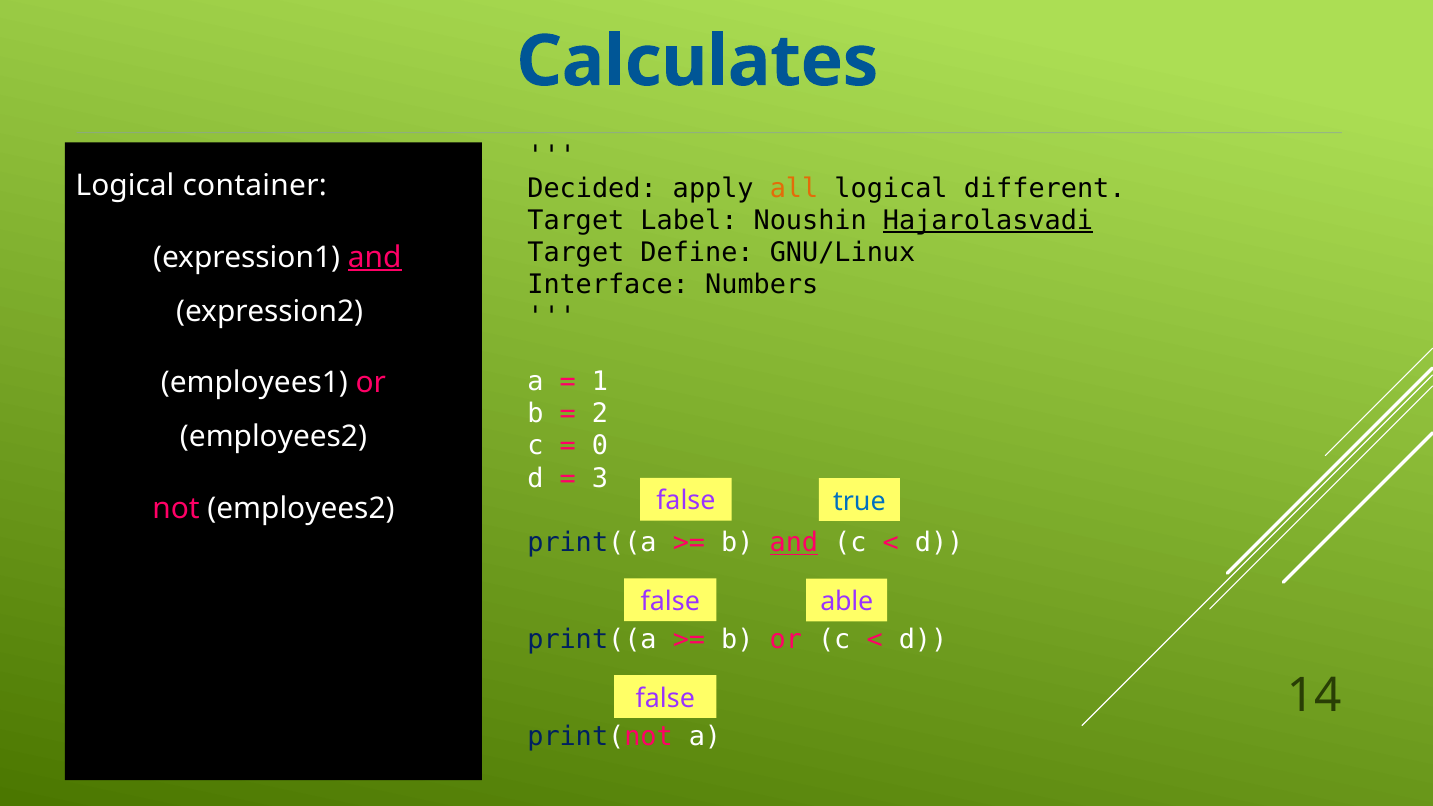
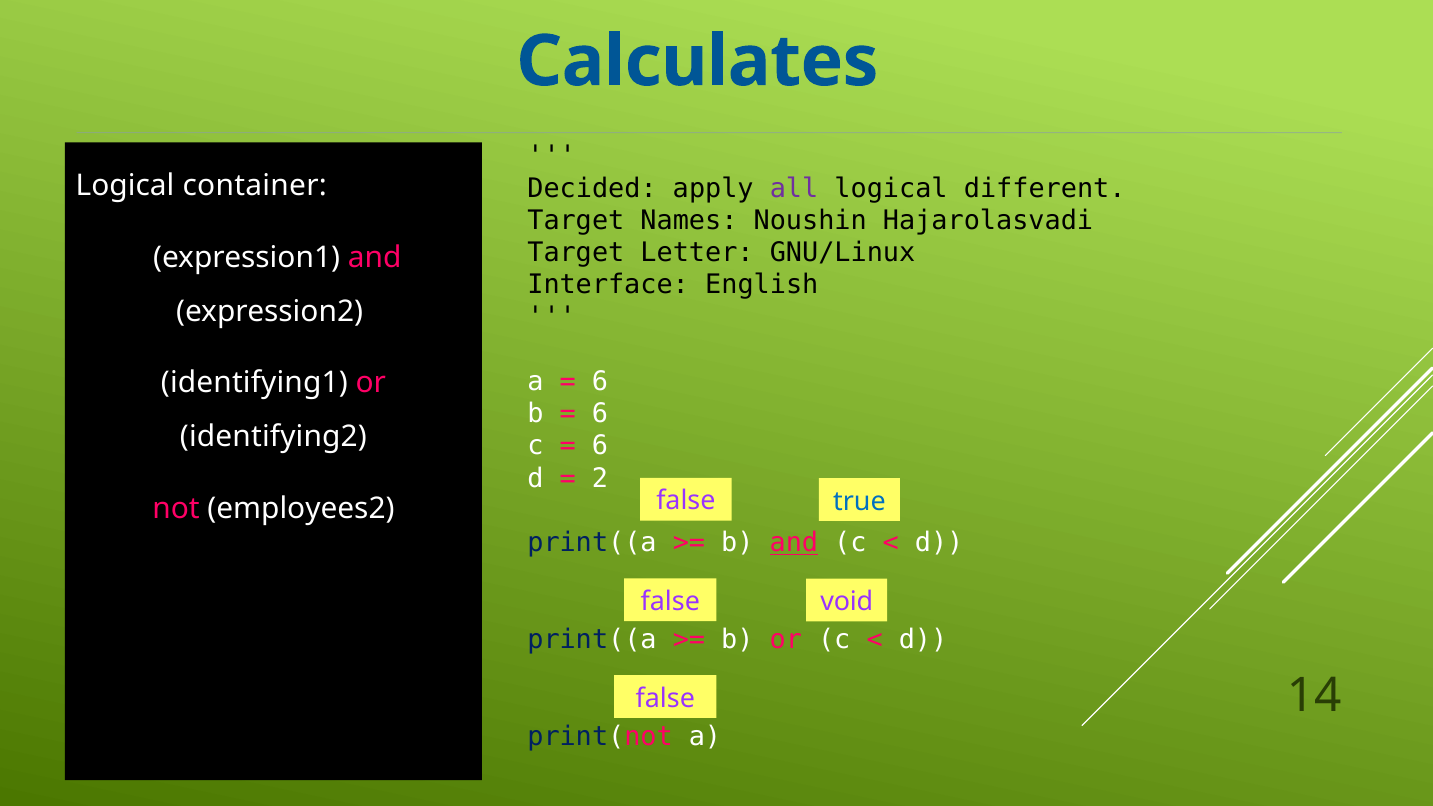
all colour: orange -> purple (794, 188)
Label: Label -> Names (689, 220)
Hajarolasvadi underline: present -> none (988, 220)
Define: Define -> Letter (697, 253)
and underline: present -> none (375, 258)
Numbers: Numbers -> English (762, 285)
1: 1 -> 6 (600, 382)
employees1: employees1 -> identifying1 (254, 383)
2: 2 -> 6 (600, 414)
employees2: employees2 -> identifying2 (273, 437)
0: 0 -> 6 (600, 446)
3: 3 -> 2 (600, 478)
able: able -> void (847, 602)
